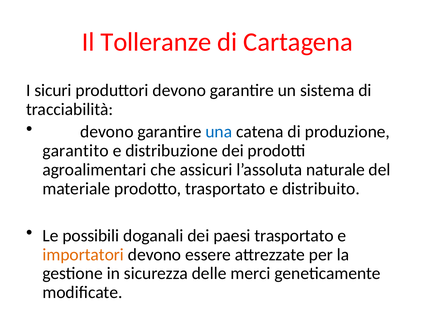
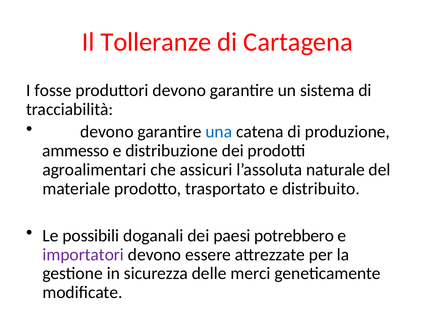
sicuri: sicuri -> fosse (53, 90)
garantito: garantito -> ammesso (76, 150)
paesi trasportato: trasportato -> potrebbero (294, 235)
importatori colour: orange -> purple (83, 254)
